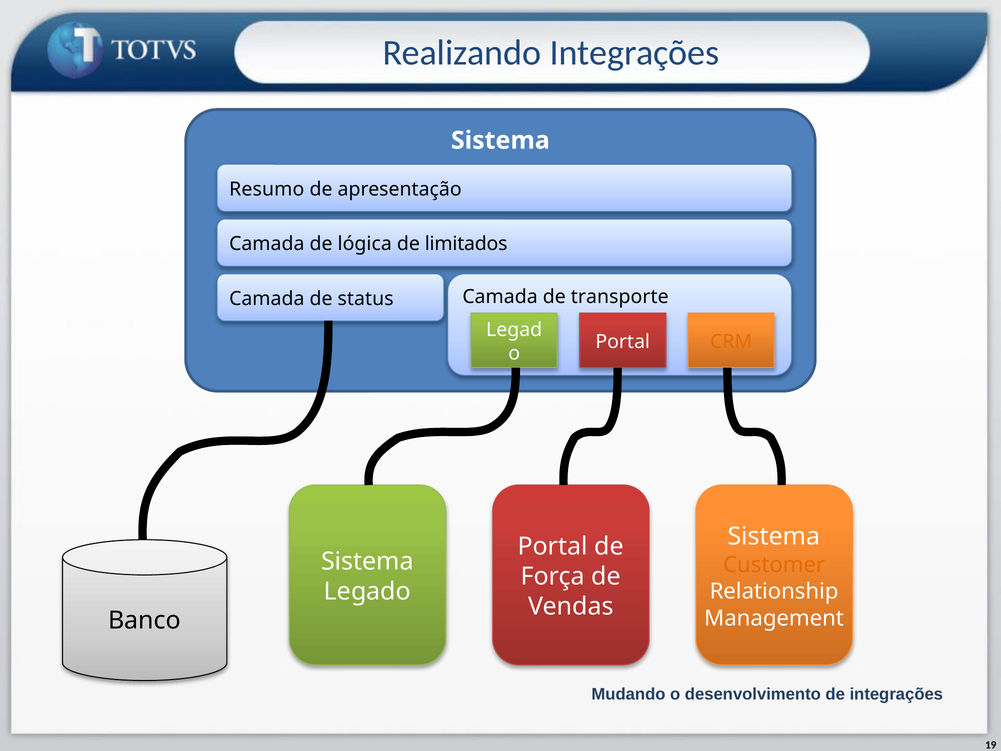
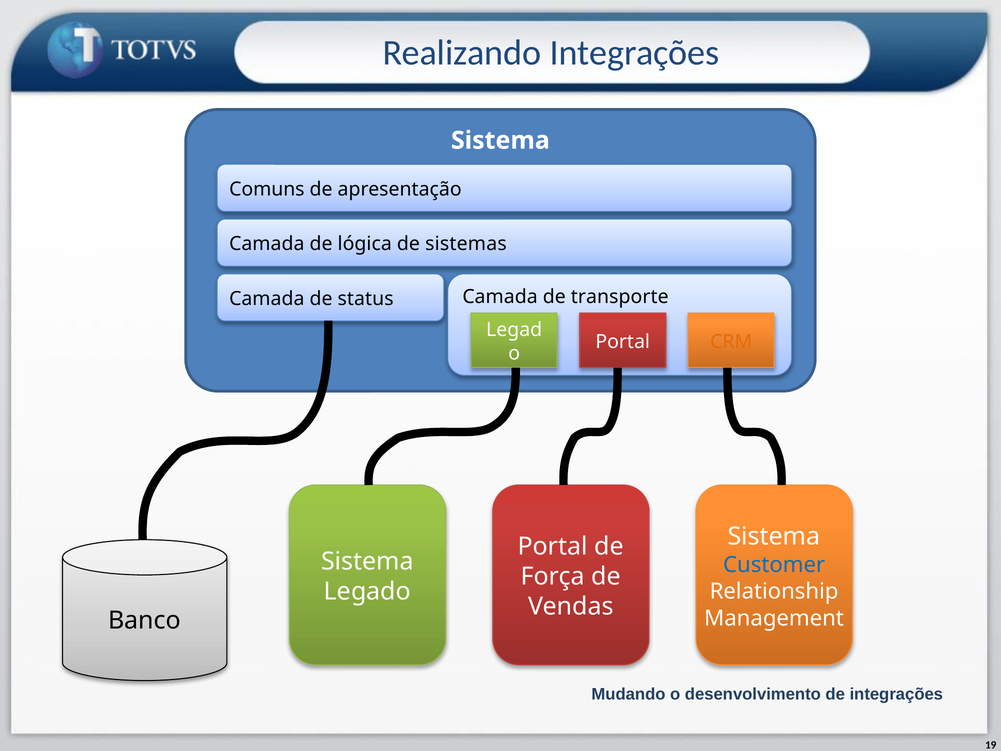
Resumo: Resumo -> Comuns (267, 189)
limitados: limitados -> sistemas (466, 244)
Customer colour: orange -> blue (774, 565)
